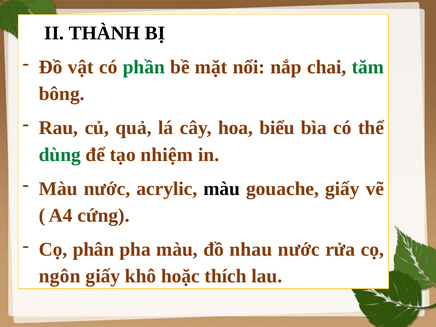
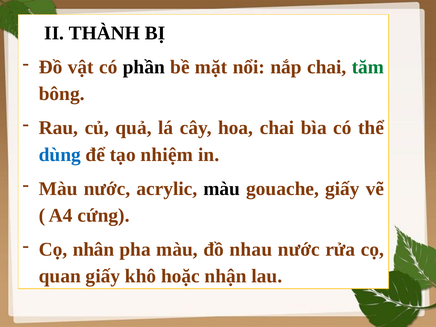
phần colour: green -> black (144, 67)
hoa biểu: biểu -> chai (277, 128)
dùng colour: green -> blue (60, 155)
phân: phân -> nhân (93, 249)
ngôn: ngôn -> quan (60, 276)
thích: thích -> nhận (226, 276)
